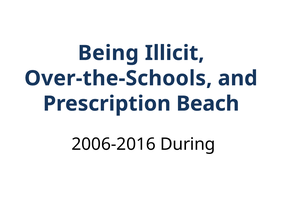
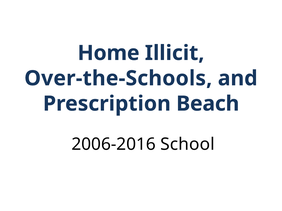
Being: Being -> Home (109, 53)
During: During -> School (188, 145)
